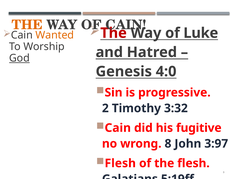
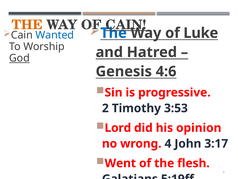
CAIN underline: none -> present (126, 25)
The colour: red -> blue (114, 33)
Wanted colour: orange -> blue (55, 35)
4:0: 4:0 -> 4:6 (166, 71)
3:32: 3:32 -> 3:53 (176, 108)
Cain: Cain -> Lord (118, 128)
fugitive: fugitive -> opinion (199, 128)
8: 8 -> 4 (168, 143)
3:97: 3:97 -> 3:17 (216, 143)
Flesh: Flesh -> Went (120, 163)
